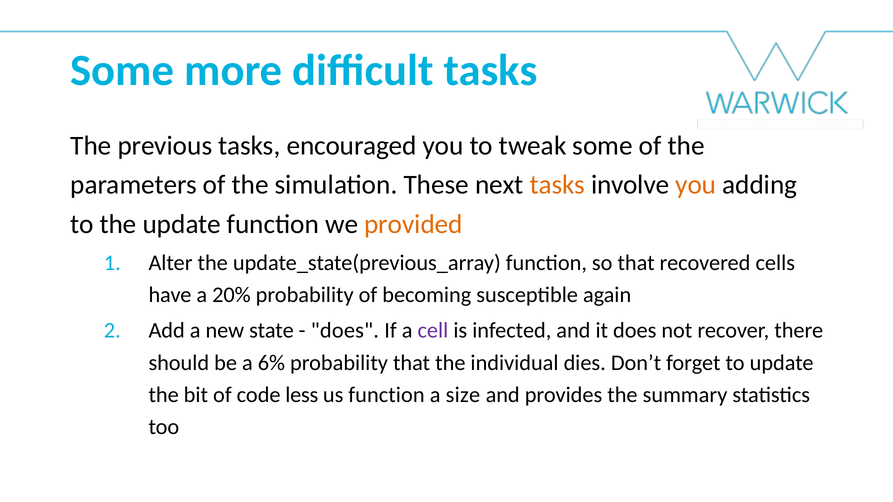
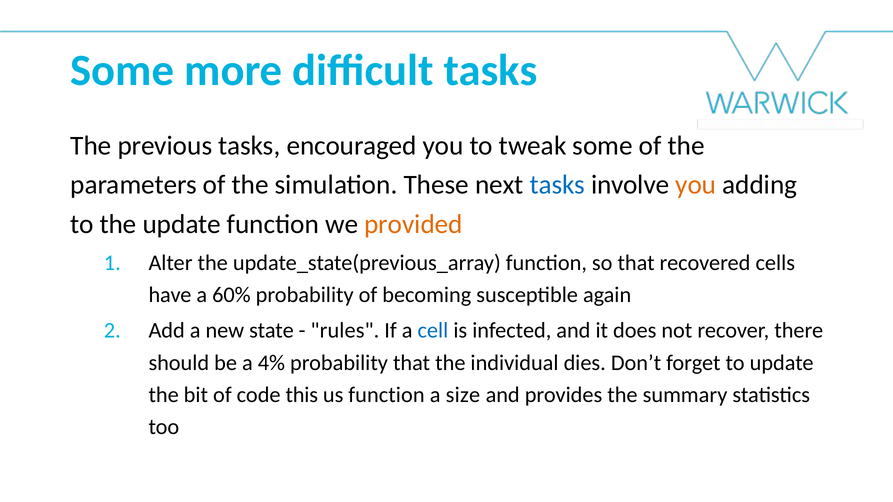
tasks colour: orange -> blue (557, 185)
20%: 20% -> 60% (231, 295)
does: does -> rules (345, 331)
cell colour: purple -> blue (433, 331)
6%: 6% -> 4% (271, 363)
less: less -> this (302, 395)
